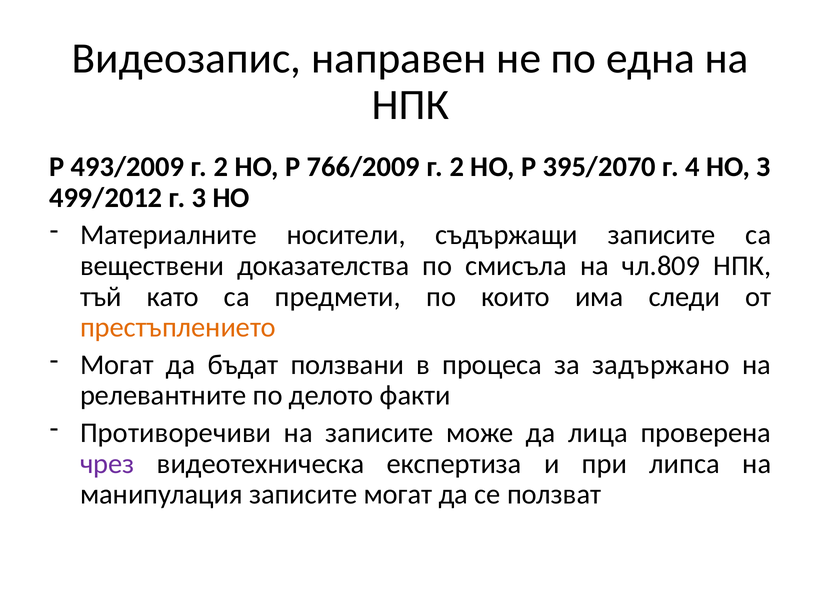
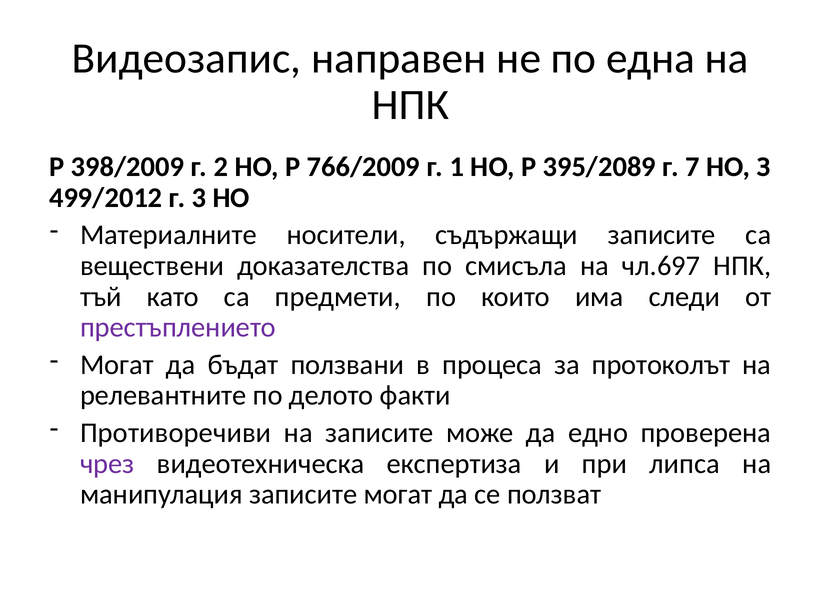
493/2009: 493/2009 -> 398/2009 (127, 167)
766/2009 г 2: 2 -> 1 (457, 167)
395/2070: 395/2070 -> 395/2089 (599, 167)
4: 4 -> 7 (693, 167)
чл.809: чл.809 -> чл.697 (661, 266)
престъплението colour: orange -> purple (178, 327)
задържано: задържано -> протоколът (661, 365)
лица: лица -> едно (598, 433)
